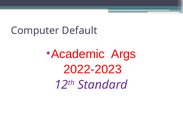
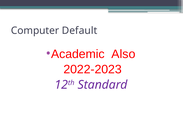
Args: Args -> Also (123, 54)
